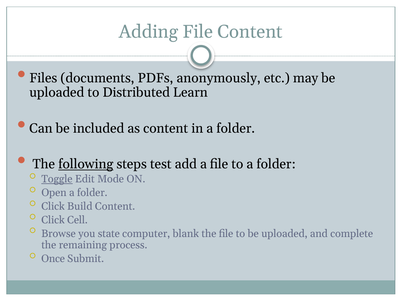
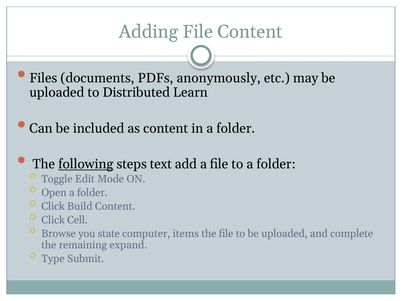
test: test -> text (161, 164)
Toggle underline: present -> none (57, 179)
blank: blank -> items (186, 234)
process: process -> expand (128, 245)
Once: Once -> Type (53, 259)
